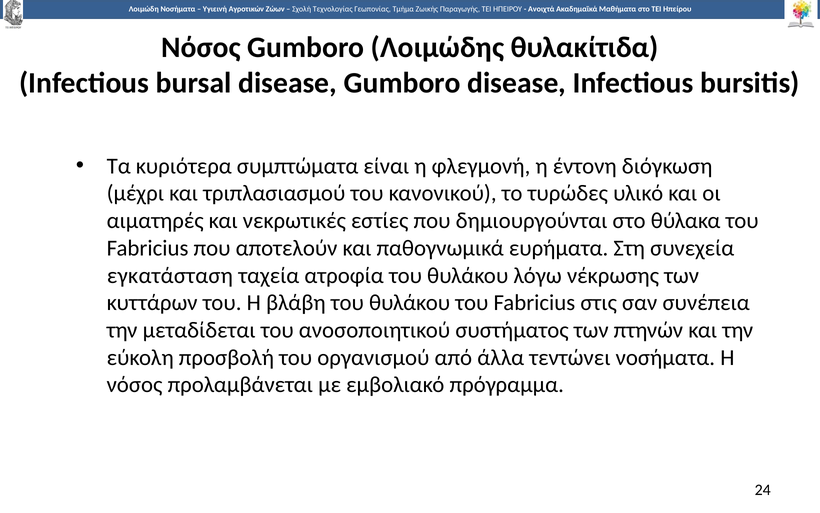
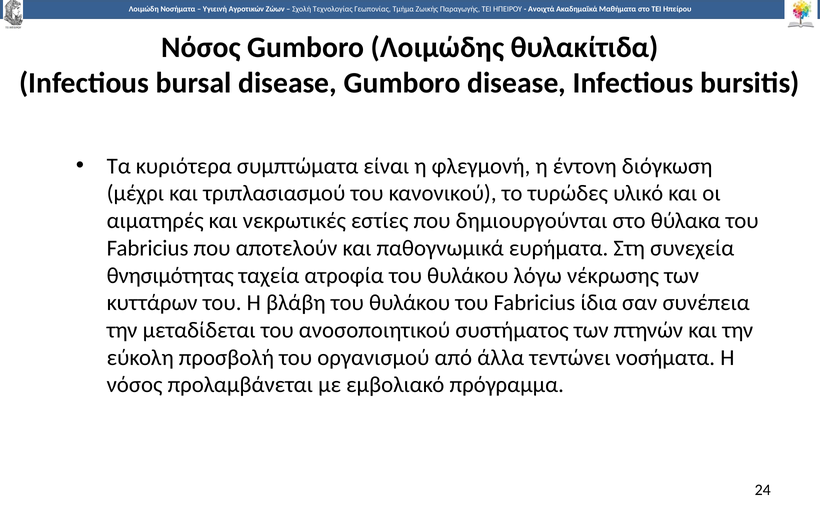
εγκατάσταση: εγκατάσταση -> θνησιμότητας (170, 275)
στις: στις -> ίδια (599, 303)
